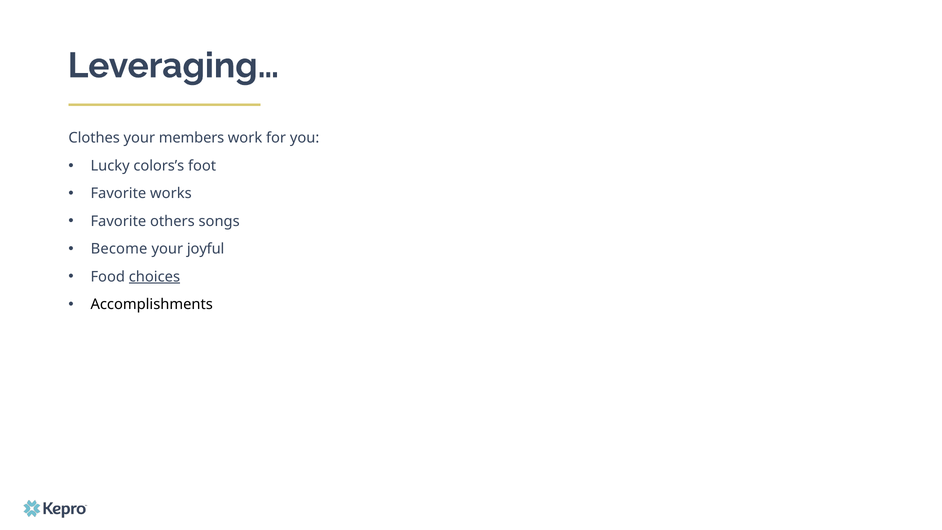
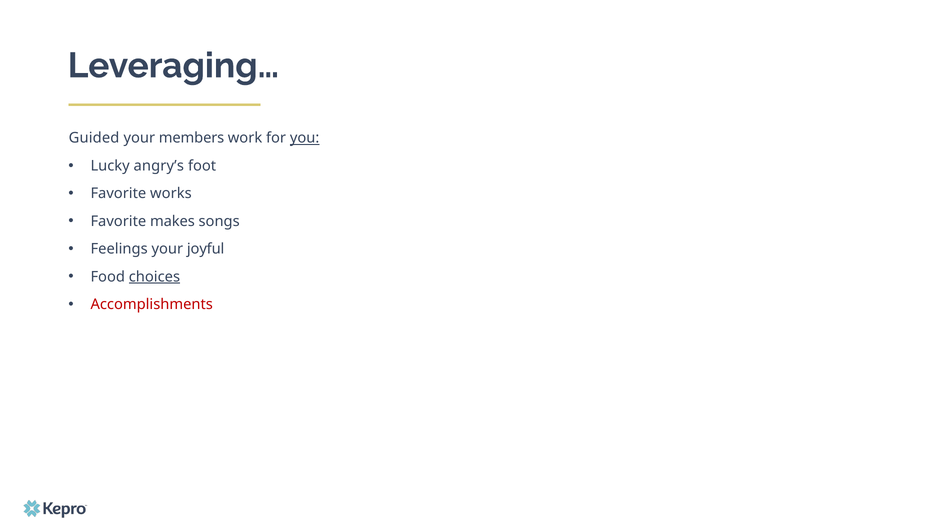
Clothes: Clothes -> Guided (94, 138)
you underline: none -> present (305, 138)
colors’s: colors’s -> angry’s (159, 166)
others: others -> makes (172, 221)
Become: Become -> Feelings (119, 249)
Accomplishments colour: black -> red (152, 304)
